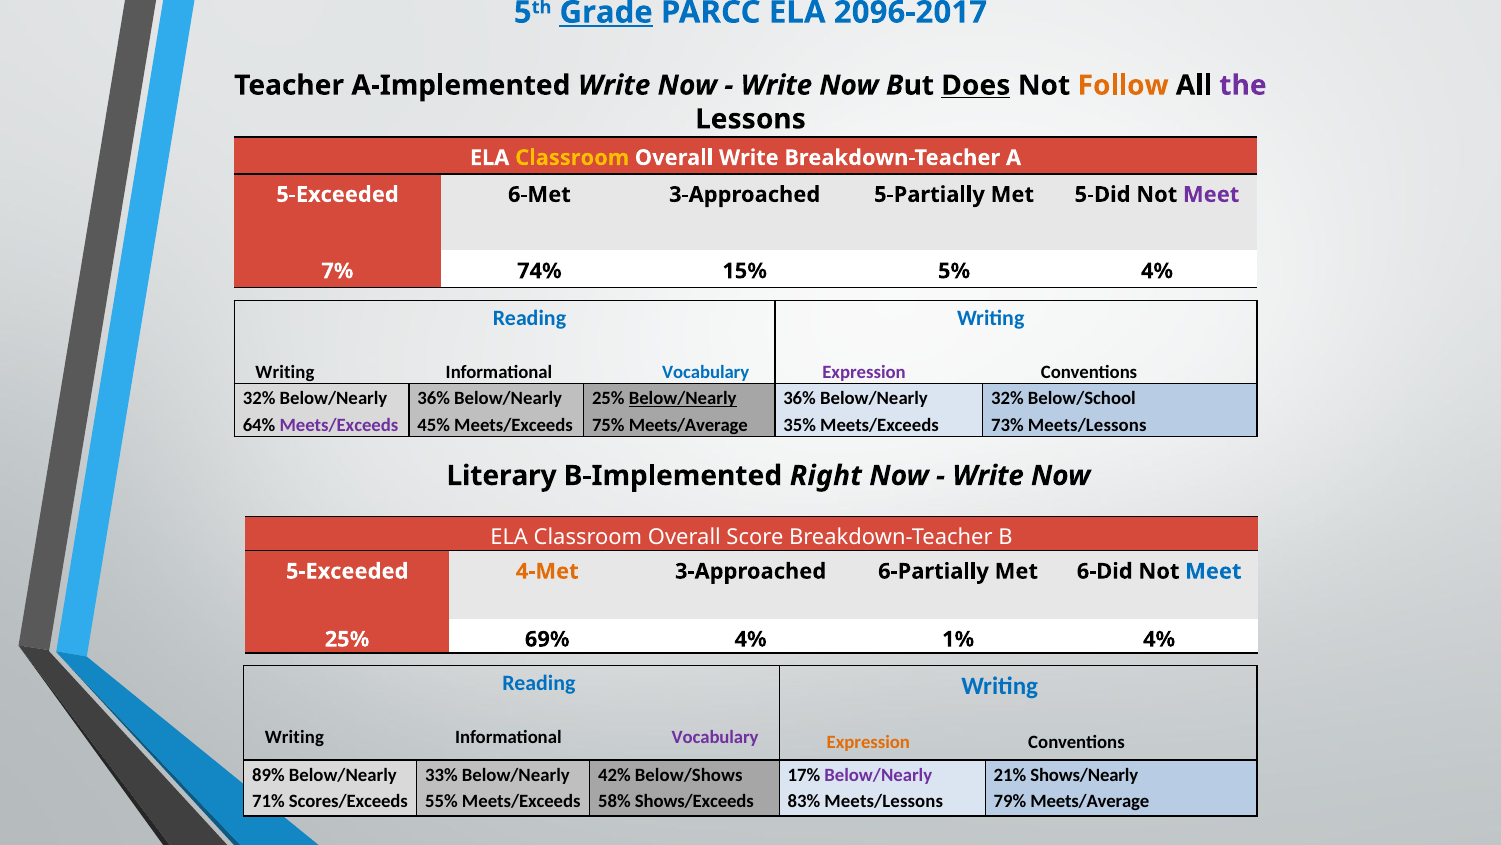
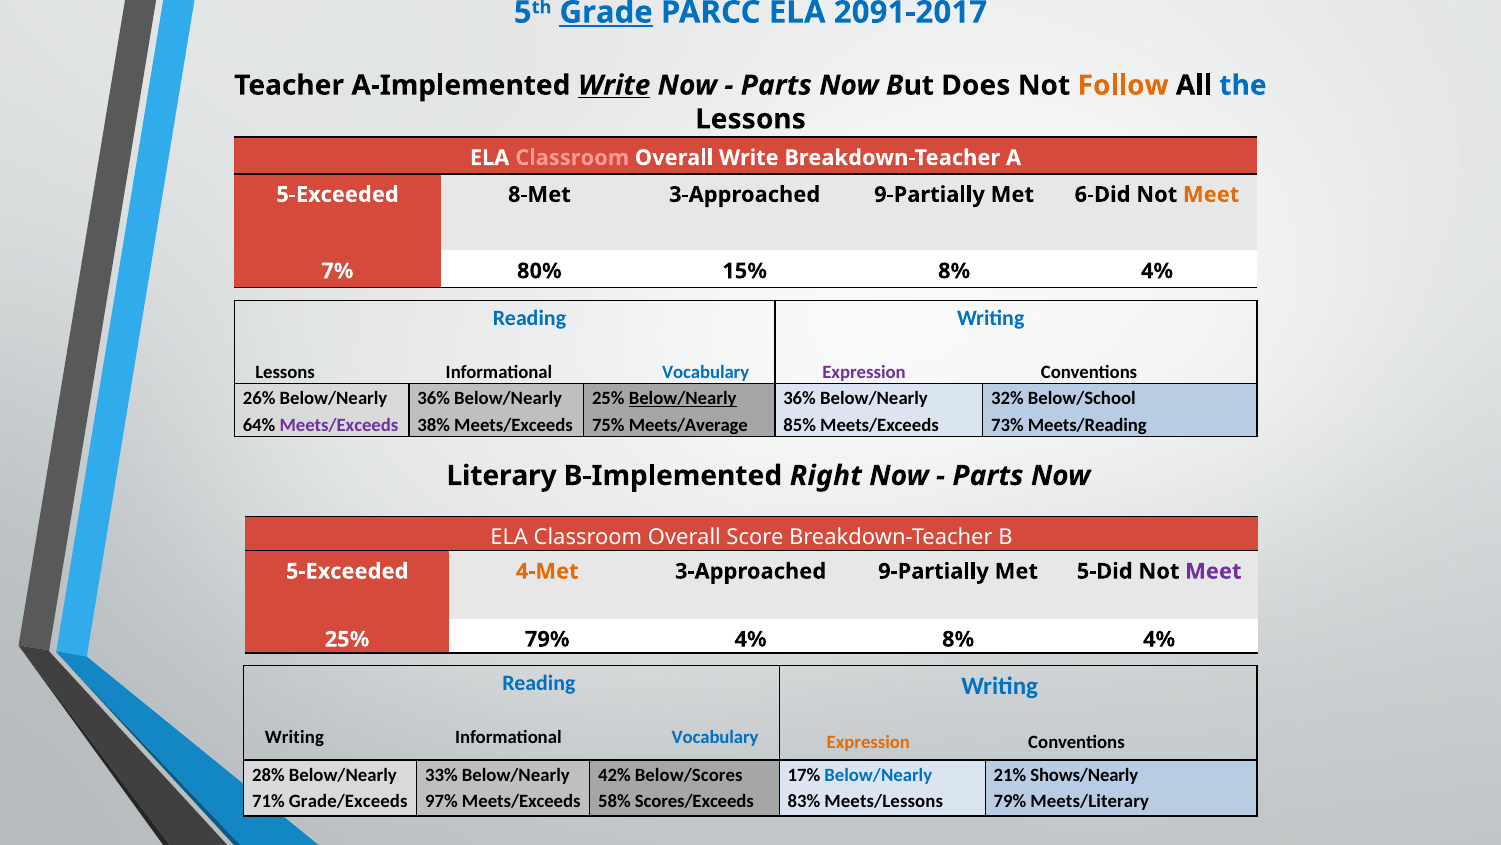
2096-2017: 2096-2017 -> 2091-2017 (910, 12)
Write underline: none -> present (614, 85)
Write: Write -> Parts (776, 85)
Does underline: present -> none (976, 85)
the colour: purple -> blue (1243, 85)
Classroom colour: yellow -> pink (572, 158)
6-Met: 6-Met -> 8-Met (539, 195)
5-Partially: 5-Partially -> 9-Partially (930, 195)
5-Did: 5-Did -> 6-Did (1103, 195)
Meet colour: purple -> orange (1211, 195)
74%: 74% -> 80% (539, 271)
15% 5%: 5% -> 8% (954, 271)
Writing: Writing -> Lessons (285, 372)
32%: 32% -> 26% (259, 399)
45%: 45% -> 38% (434, 425)
35%: 35% -> 85% (800, 425)
73% Meets/Lessons: Meets/Lessons -> Meets/Reading (1087, 425)
Write: Write -> Parts (988, 475)
6-Partially: 6-Partially -> 9-Partially (933, 571)
6-Did: 6-Did -> 5-Did (1105, 571)
Meet colour: blue -> purple (1213, 571)
25% 69%: 69% -> 79% (547, 639)
4% 1%: 1% -> 8% (958, 639)
Vocabulary colour: purple -> blue (715, 737)
89%: 89% -> 28% (269, 775)
Below/Shows: Below/Shows -> Below/Scores (689, 775)
Below/Nearly colour: purple -> blue (878, 775)
Scores/Exceeds: Scores/Exceeds -> Grade/Exceeds (348, 801)
55%: 55% -> 97% (442, 801)
Shows/Exceeds: Shows/Exceeds -> Scores/Exceeds (694, 801)
79% Meets/Average: Meets/Average -> Meets/Literary (1090, 801)
